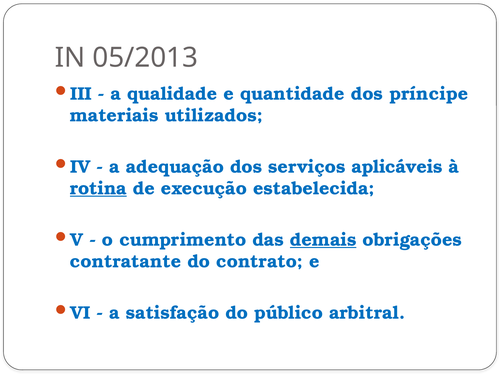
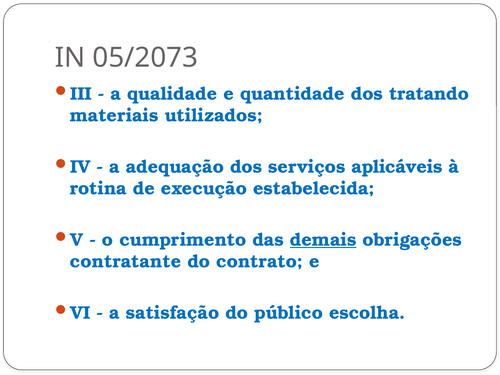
05/2013: 05/2013 -> 05/2073 (145, 58)
príncipe: príncipe -> tratando (429, 94)
rotina underline: present -> none (98, 188)
arbitral: arbitral -> escolha (367, 313)
